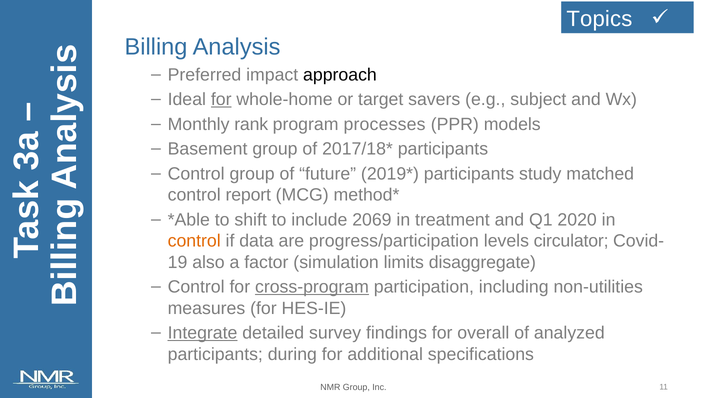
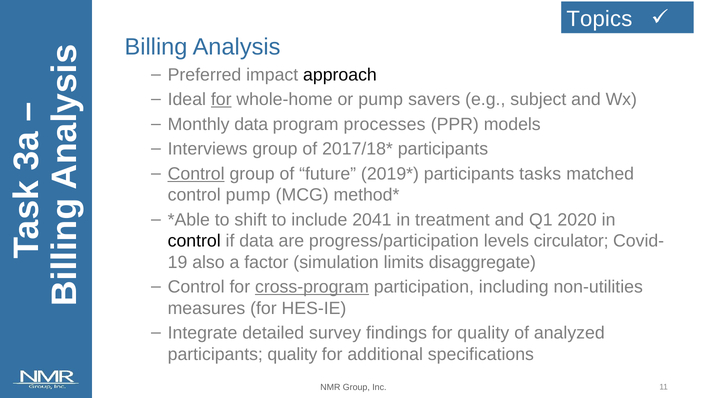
or target: target -> pump (381, 99)
Monthly rank: rank -> data (251, 124)
Basement: Basement -> Interviews (208, 149)
Control underline: none -> present (196, 174)
study: study -> tasks (540, 174)
control report: report -> pump (248, 195)
2069: 2069 -> 2041 (372, 220)
control colour: orange -> black (194, 241)
Integrate underline: present -> none (203, 333)
for overall: overall -> quality (483, 333)
participants during: during -> quality (292, 354)
